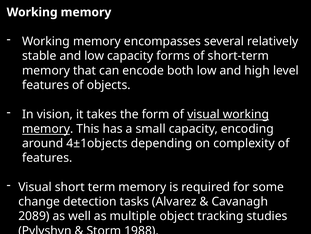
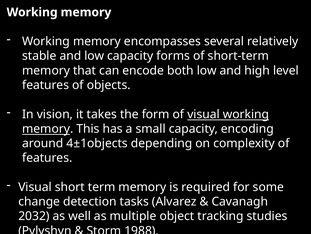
2089: 2089 -> 2032 (34, 216)
